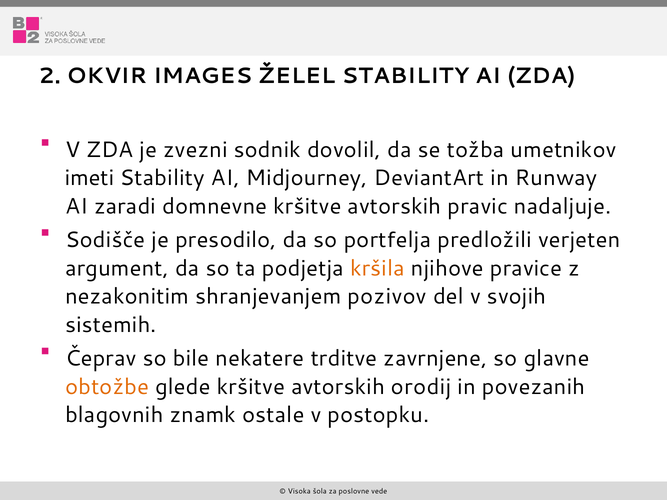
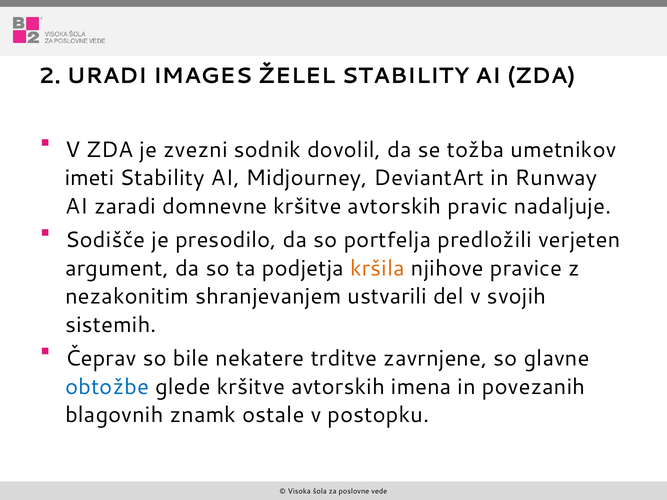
OKVIR: OKVIR -> URADI (107, 76)
pozivov: pozivov -> ustvarili (387, 297)
obtožbe colour: orange -> blue (107, 387)
orodij: orodij -> imena (421, 387)
